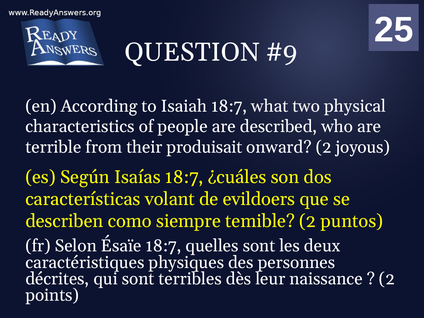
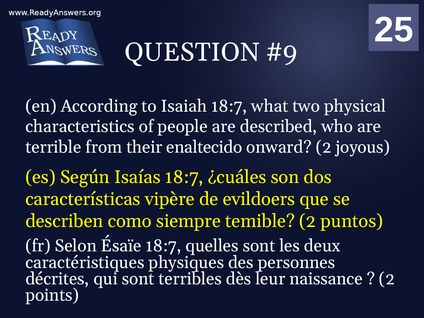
produisait: produisait -> enaltecido (204, 147)
volant: volant -> vipère (170, 199)
